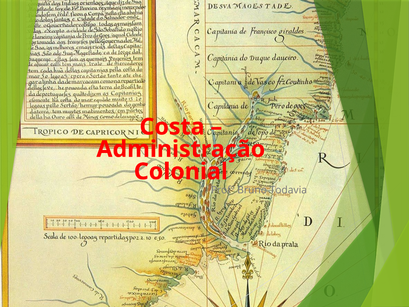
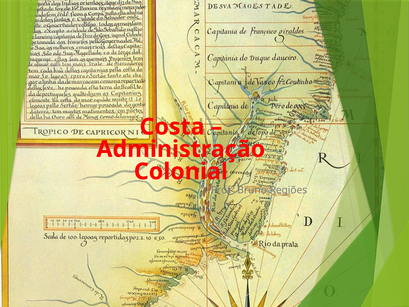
Todavia: Todavia -> Regiões (288, 190)
